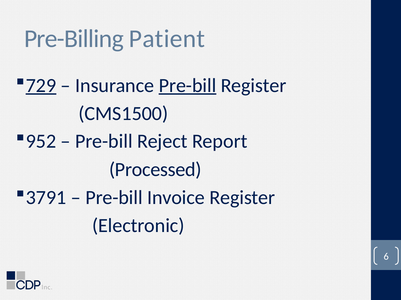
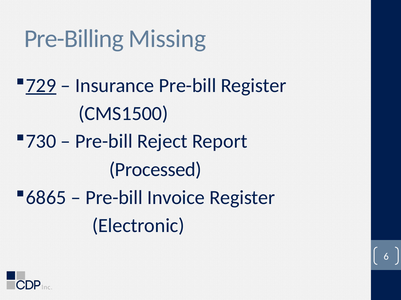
Patient: Patient -> Missing (167, 39)
Pre-bill underline: present -> none (188, 86)
952: 952 -> 730 (41, 142)
3791: 3791 -> 6865 (46, 198)
